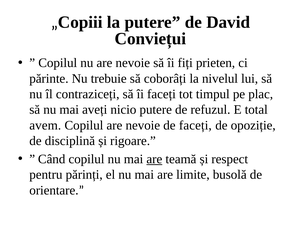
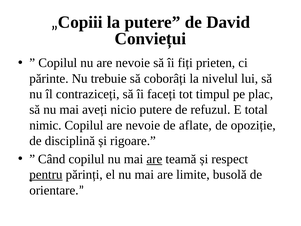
avem: avem -> nimic (45, 125)
de faceți: faceți -> aflate (195, 125)
pentru underline: none -> present (46, 174)
